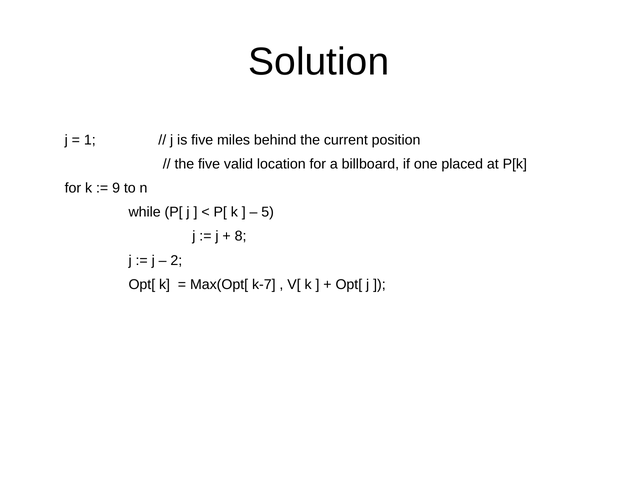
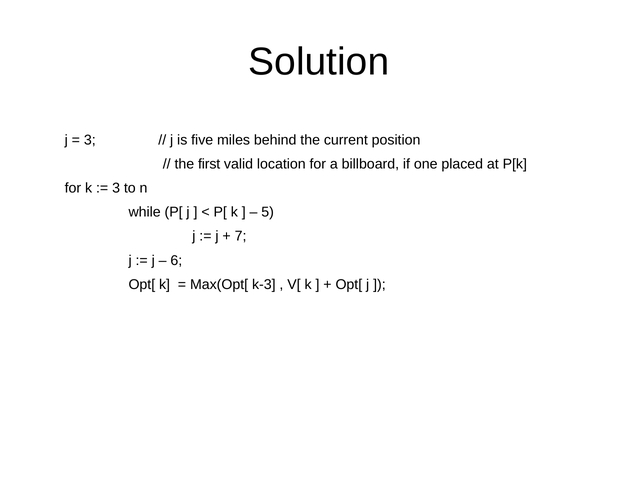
1: 1 -> 3 (90, 140)
the five: five -> first (209, 164)
9: 9 -> 3 (116, 188)
8: 8 -> 7 (241, 237)
2: 2 -> 6 (176, 261)
k-7: k-7 -> k-3 (264, 285)
